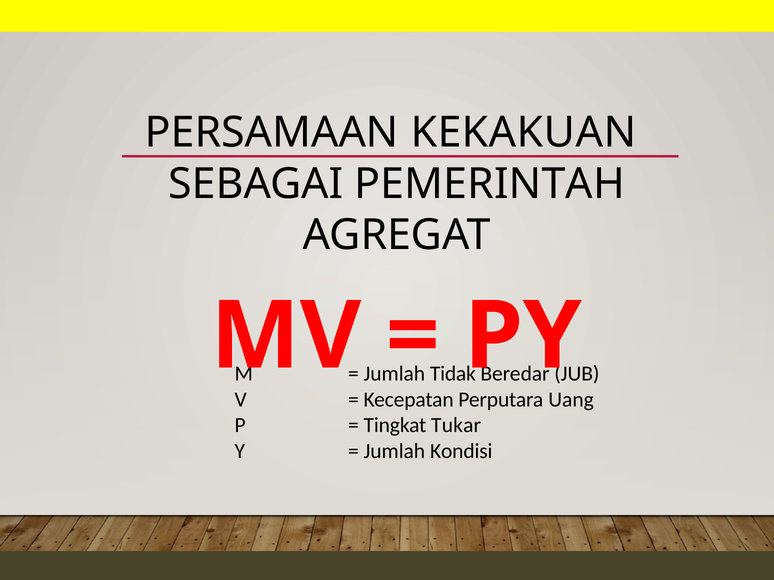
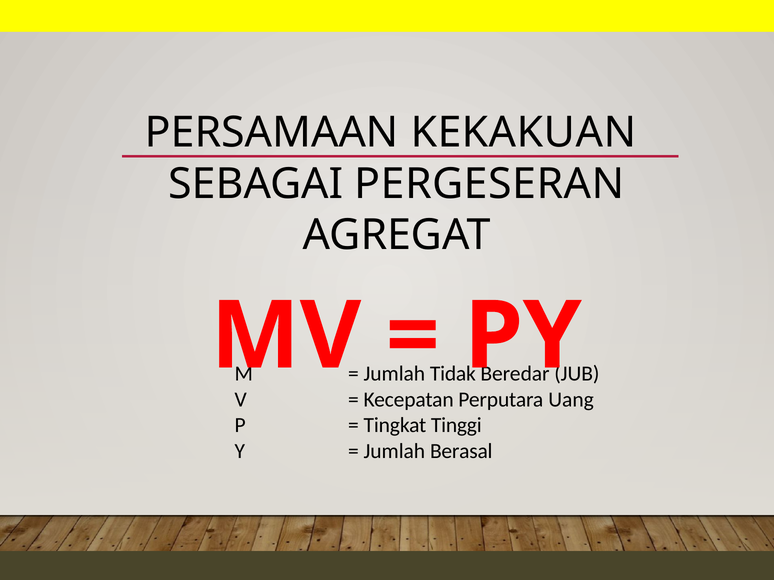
PEMERINTAH: PEMERINTAH -> PERGESERAN (489, 184)
Tukar: Tukar -> Tinggi (456, 426)
Kondisi: Kondisi -> Berasal (461, 452)
